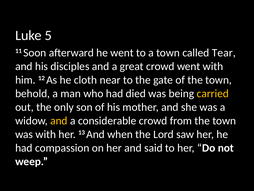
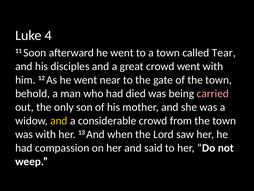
5: 5 -> 4 (48, 35)
As he cloth: cloth -> went (86, 80)
carried colour: yellow -> pink (213, 93)
